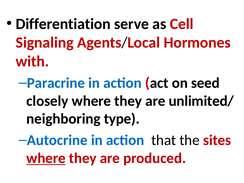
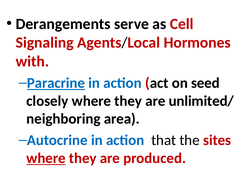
Differentiation: Differentiation -> Derangements (63, 24)
Paracrine underline: none -> present (56, 83)
type: type -> area (122, 119)
